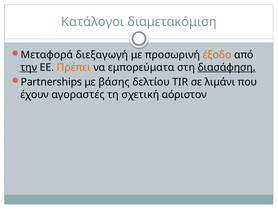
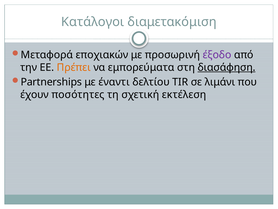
διεξαγωγή: διεξαγωγή -> εποχιακών (102, 55)
έξοδο colour: orange -> purple (217, 55)
την underline: present -> none (29, 67)
βάσης: βάσης -> έναντι (114, 82)
αγοραστές: αγοραστές -> ποσότητες (78, 94)
αόριστον: αόριστον -> εκτέλεση (184, 94)
